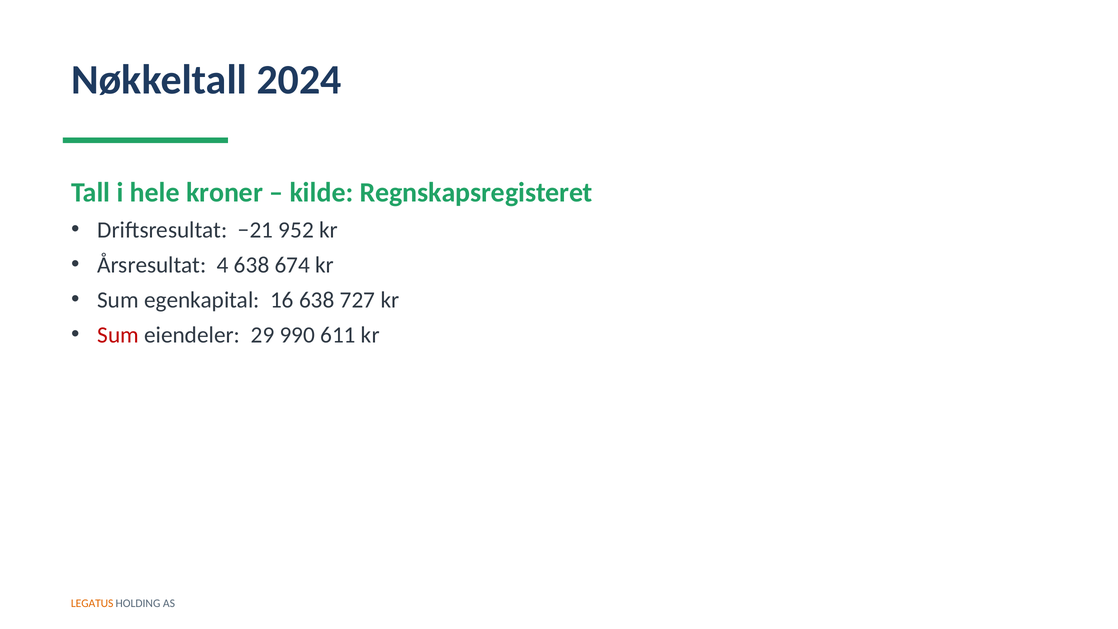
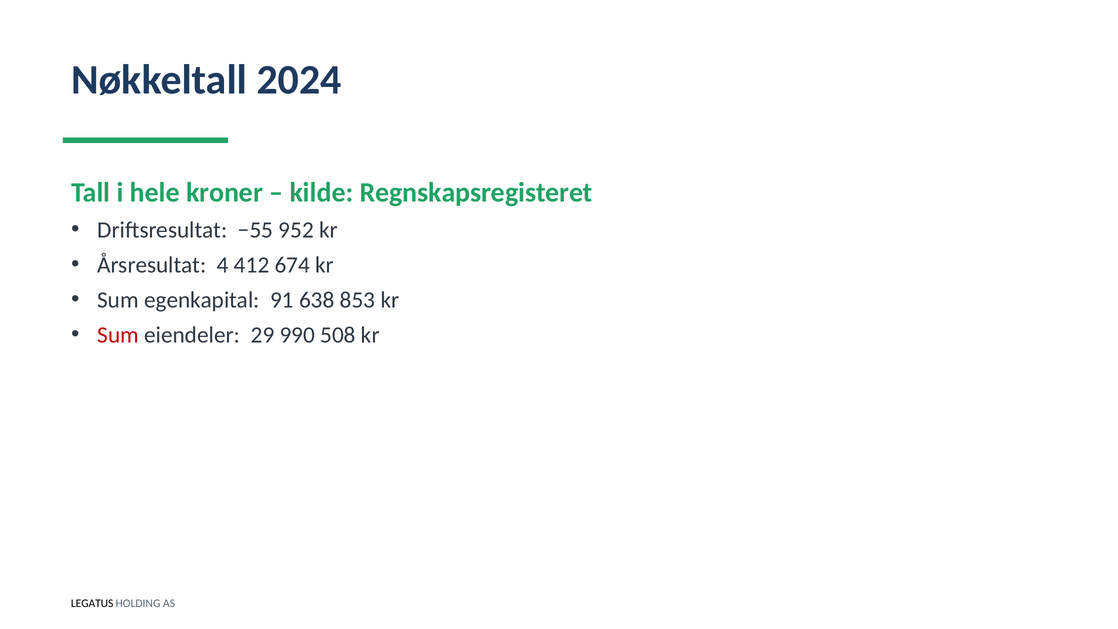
−21: −21 -> −55 (256, 230)
4 638: 638 -> 412 (252, 265)
16: 16 -> 91 (282, 300)
727: 727 -> 853 (358, 300)
611: 611 -> 508 (338, 335)
LEGATUS colour: orange -> black (92, 603)
